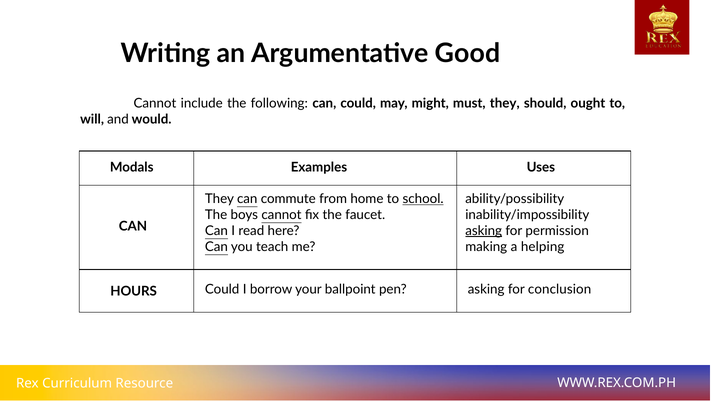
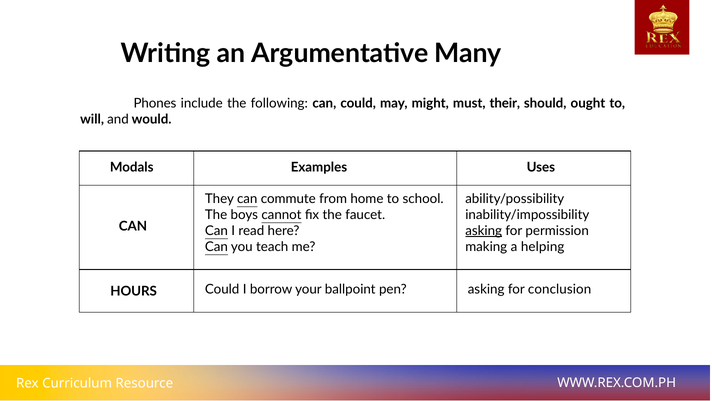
Good: Good -> Many (468, 53)
Cannot: Cannot -> Phones (155, 103)
must they: they -> their (505, 103)
school underline: present -> none (423, 199)
